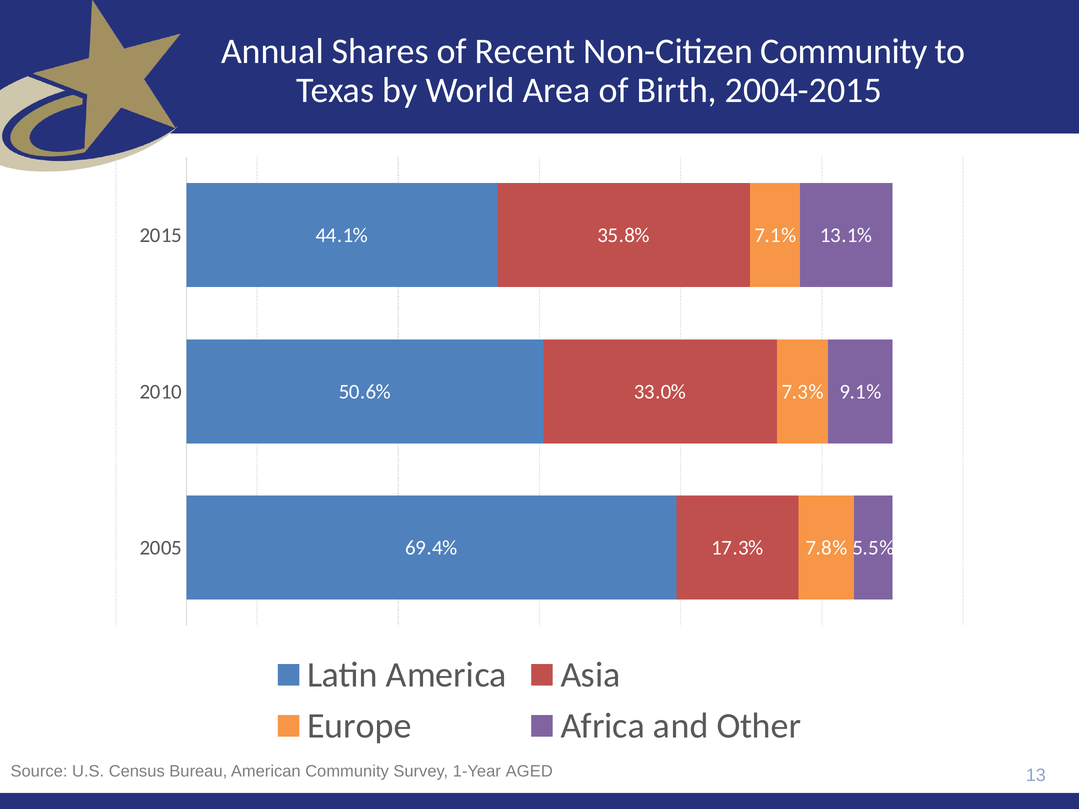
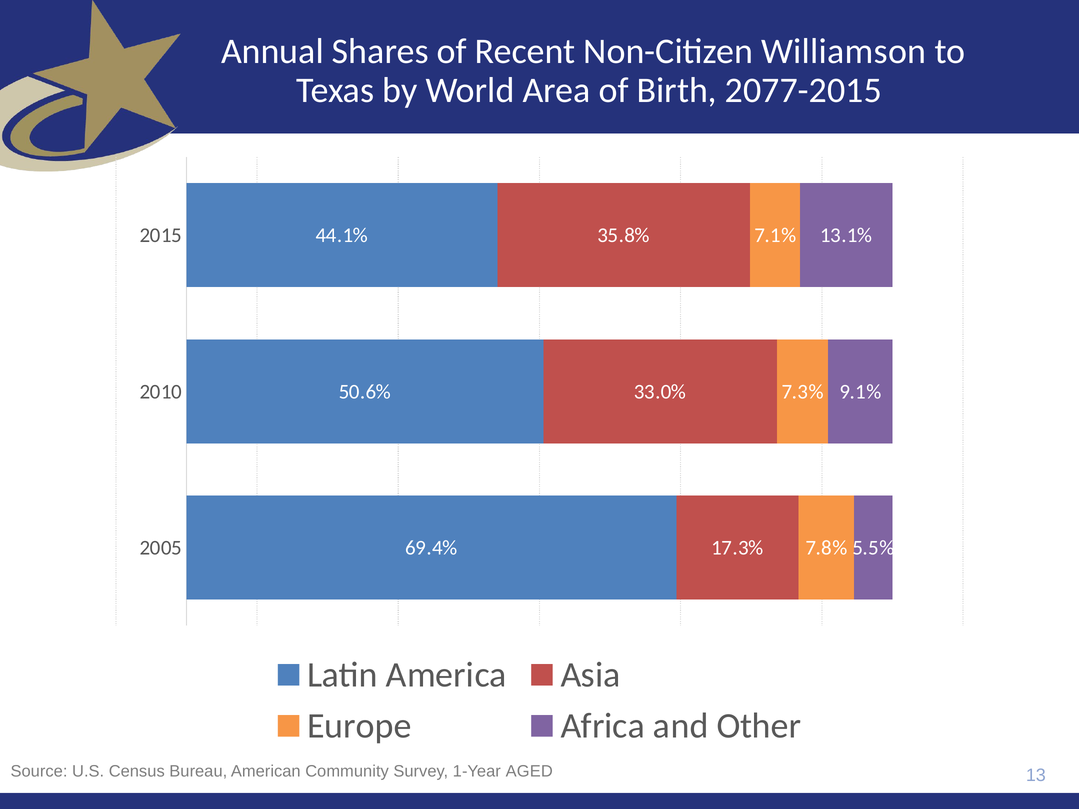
Non-Citizen Community: Community -> Williamson (844, 51)
2004-2015: 2004-2015 -> 2077-2015 (803, 90)
